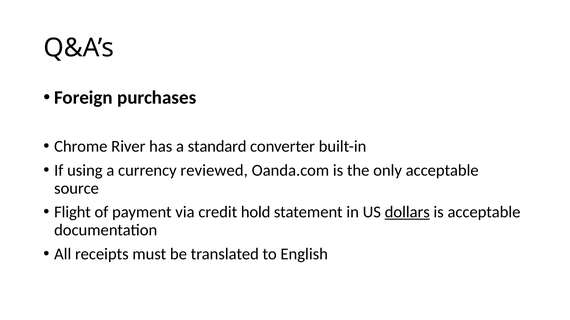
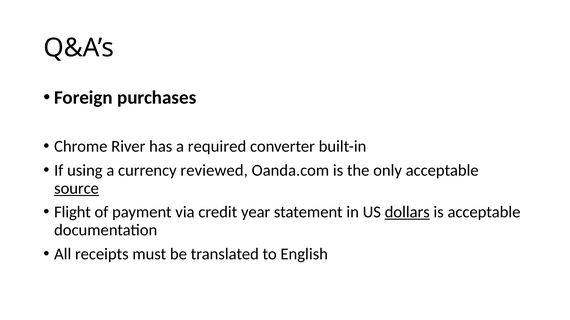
standard: standard -> required (217, 147)
source underline: none -> present (77, 189)
hold: hold -> year (256, 213)
